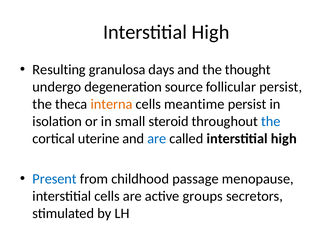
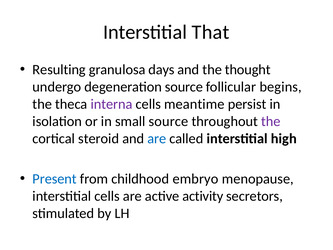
High: High -> That (211, 32)
follicular persist: persist -> begins (281, 87)
interna colour: orange -> purple (111, 104)
small steroid: steroid -> source (168, 121)
the colour: blue -> purple (271, 121)
uterine: uterine -> steroid (99, 138)
passage: passage -> embryo (195, 179)
groups: groups -> activity (203, 196)
